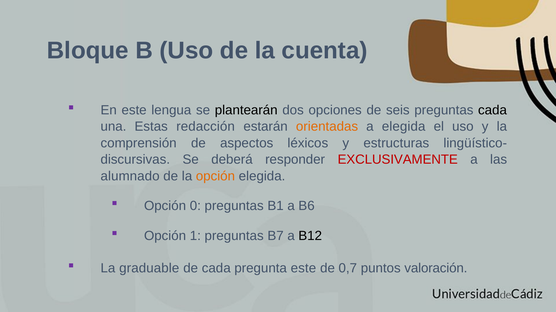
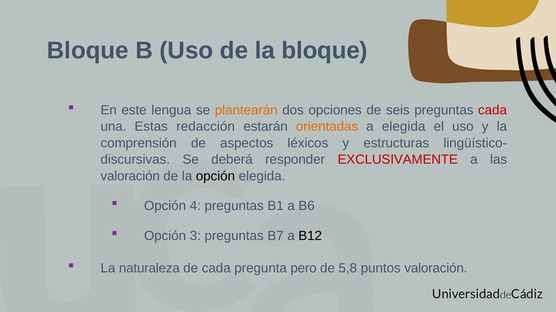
la cuenta: cuenta -> bloque (325, 51)
plantearán colour: black -> orange (246, 110)
cada colour: black -> red (493, 110)
alumnado: alumnado -> valoración (130, 176)
opción colour: orange -> black (215, 176)
0: 0 -> 4 (195, 206)
1: 1 -> 3 (195, 236)
graduable: graduable -> naturaleza (149, 269)
pregunta este: este -> pero (304, 269)
0,7: 0,7 -> 5,8 (348, 269)
